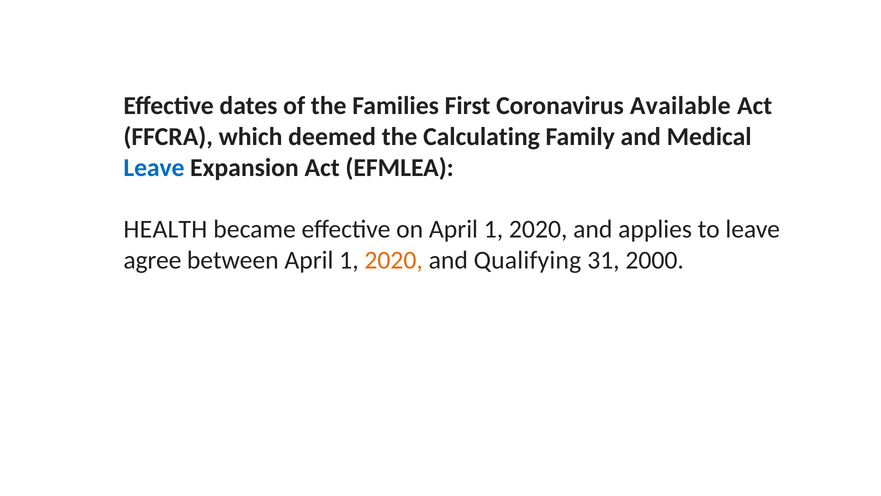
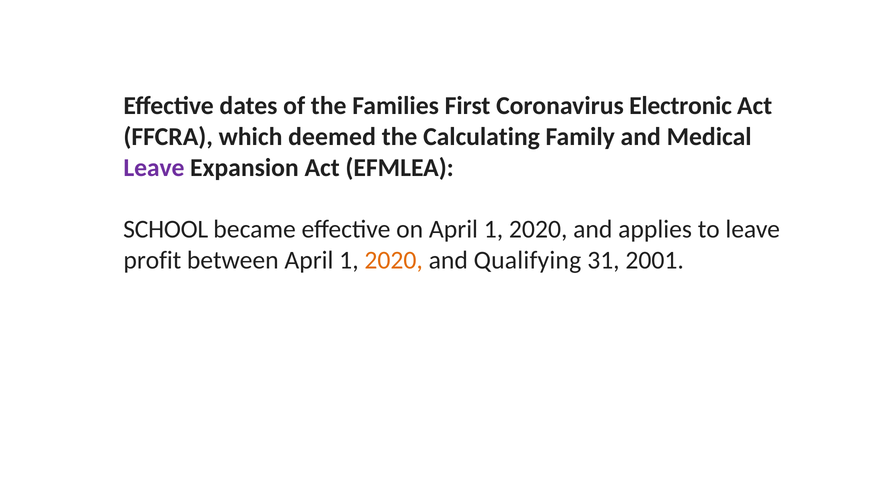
Available: Available -> Electronic (681, 106)
Leave colour: blue -> purple (154, 167)
HEALTH: HEALTH -> SCHOOL (166, 229)
agree: agree -> profit (152, 260)
2000: 2000 -> 2001 (655, 260)
